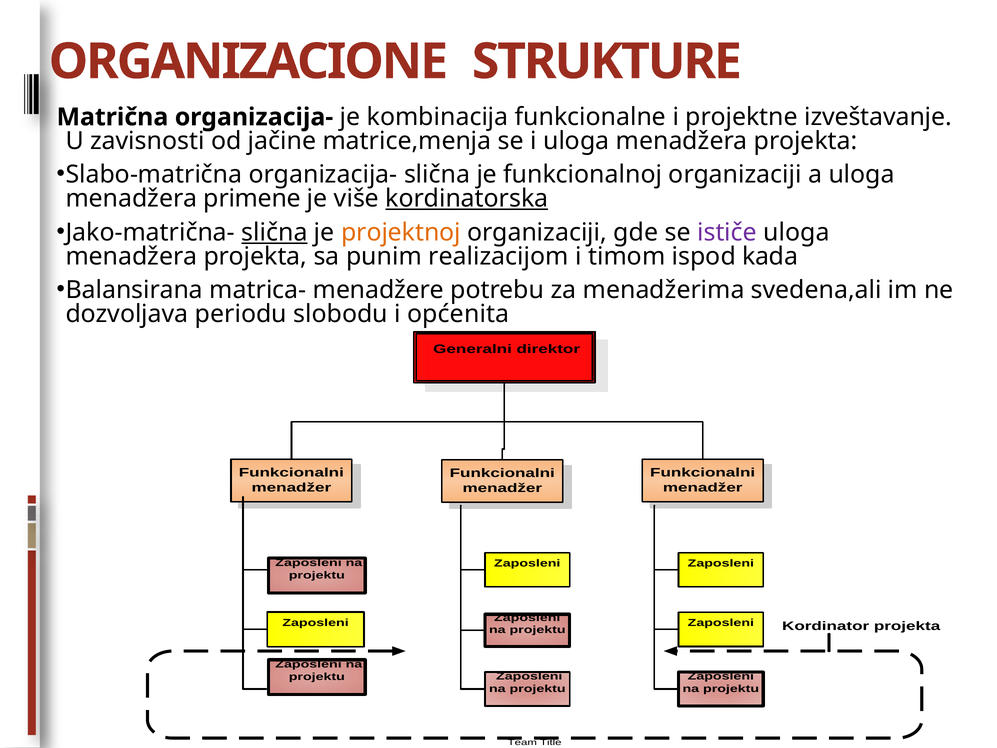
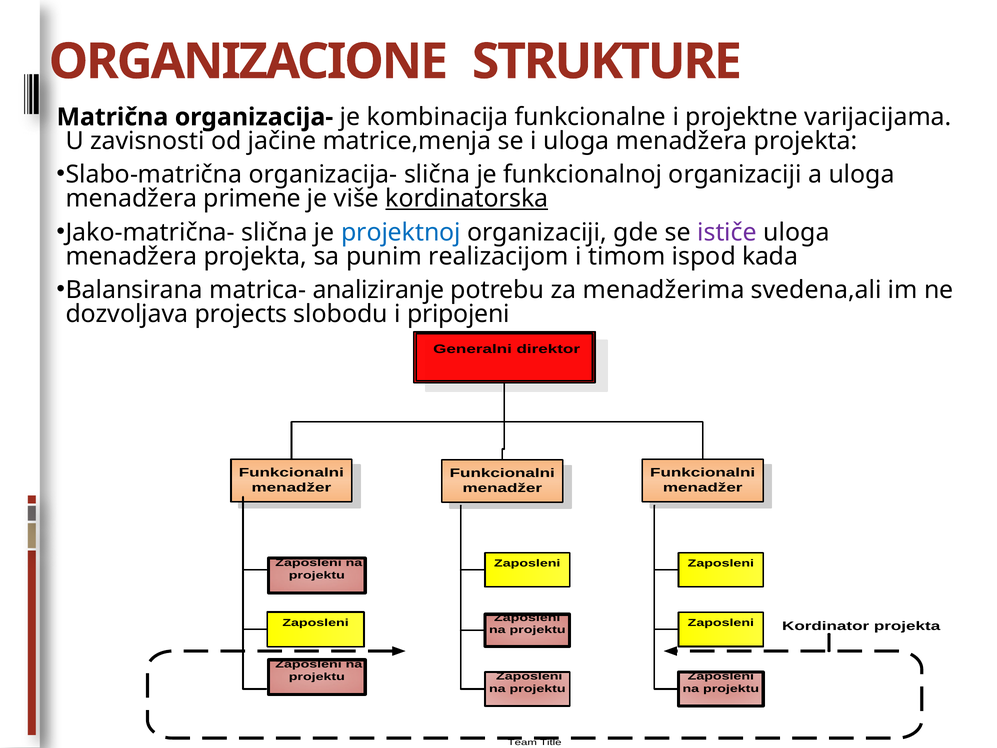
izveštavanje: izveštavanje -> varijacijama (878, 117)
slična underline: present -> none (274, 232)
projektnoj colour: orange -> blue (401, 232)
menadžere: menadžere -> analiziranje (378, 290)
periodu: periodu -> projects (241, 314)
općenita: općenita -> pripojeni (458, 314)
